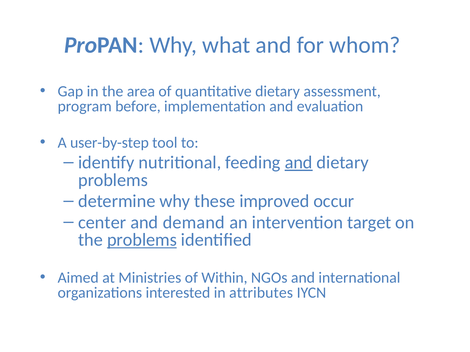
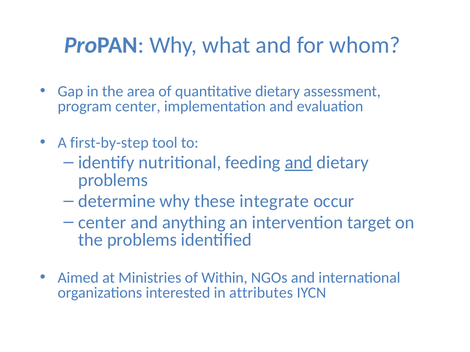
program before: before -> center (138, 106)
user-by-step: user-by-step -> first-by-step (109, 143)
improved: improved -> integrate (274, 201)
demand: demand -> anything (194, 223)
problems underline: present -> none (142, 240)
